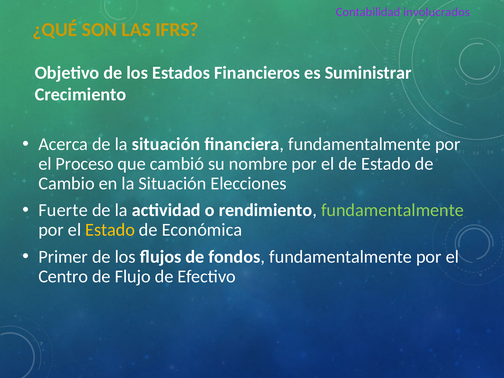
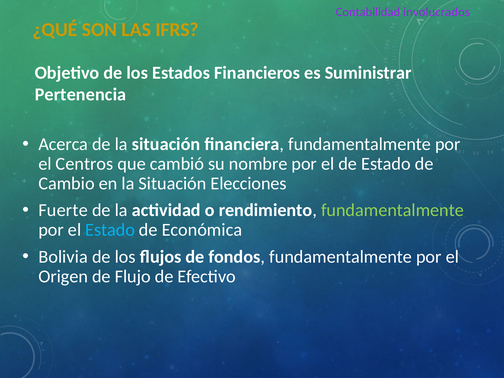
Crecimiento: Crecimiento -> Pertenencia (80, 94)
Proceso: Proceso -> Centros (85, 164)
Estado colour: yellow -> light blue (110, 230)
Primer: Primer -> Bolivia (63, 257)
Centro: Centro -> Origen (63, 276)
